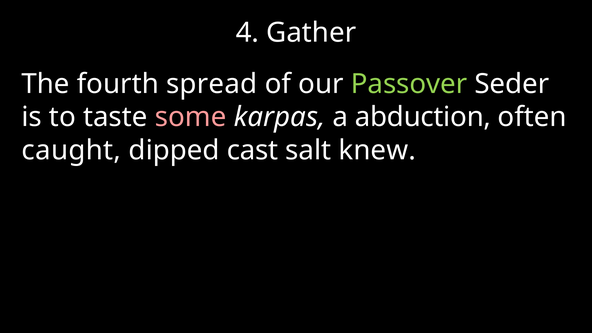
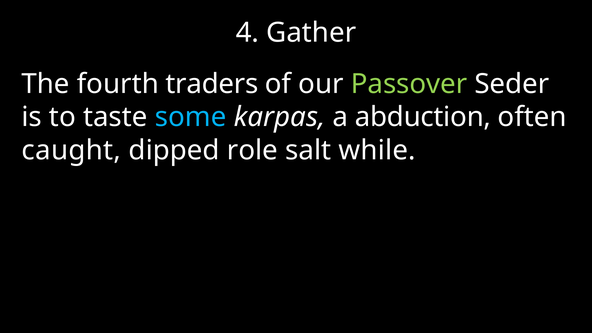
spread: spread -> traders (212, 84)
some colour: pink -> light blue (191, 117)
cast: cast -> role (252, 150)
knew: knew -> while (377, 150)
